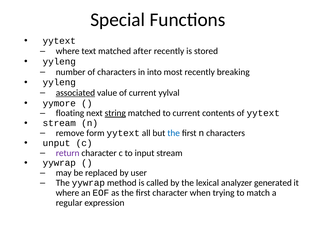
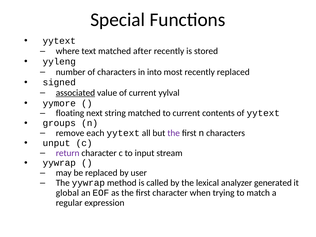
recently breaking: breaking -> replaced (233, 72)
yyleng: yyleng -> signed (59, 82)
string underline: present -> none (115, 113)
stream: stream -> groups (59, 123)
form: form -> each (95, 133)
the colour: blue -> purple (174, 133)
where: where -> global (67, 193)
